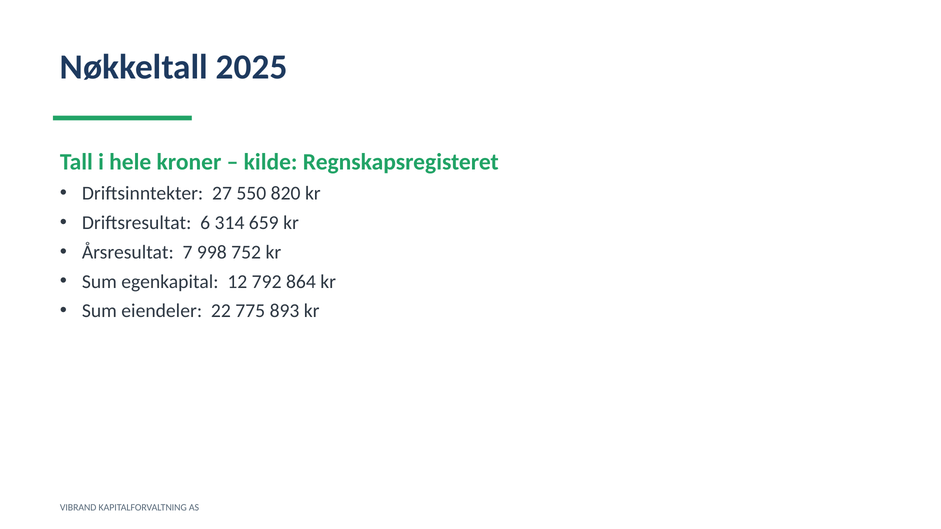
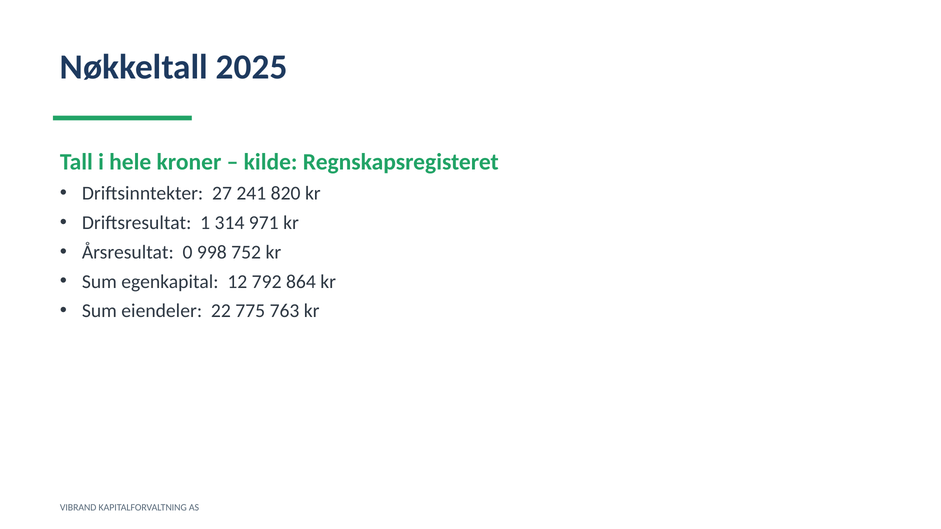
550: 550 -> 241 (251, 193)
6: 6 -> 1 (205, 223)
659: 659 -> 971 (264, 223)
7: 7 -> 0 (188, 252)
893: 893 -> 763 (285, 311)
